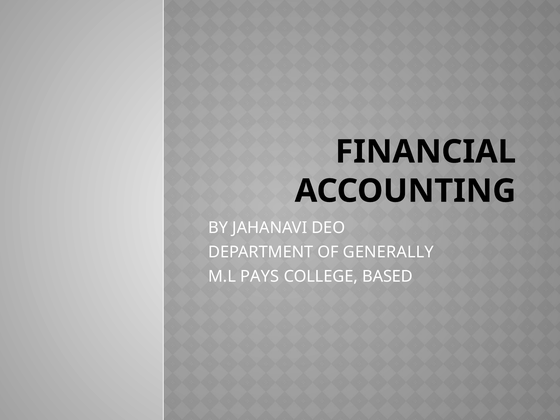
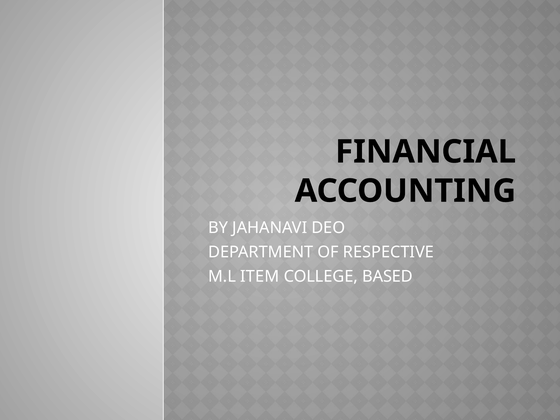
GENERALLY: GENERALLY -> RESPECTIVE (388, 252)
PAYS: PAYS -> ITEM (260, 276)
